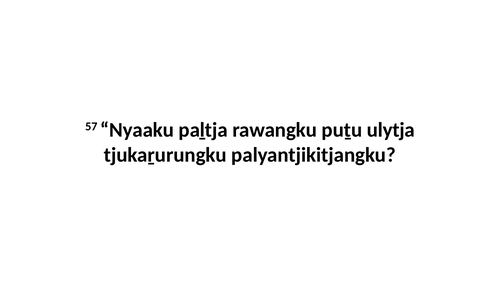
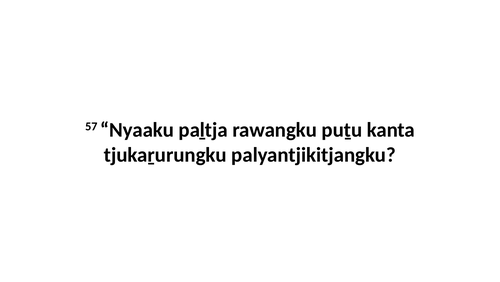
ulytja: ulytja -> kanta (391, 130)
